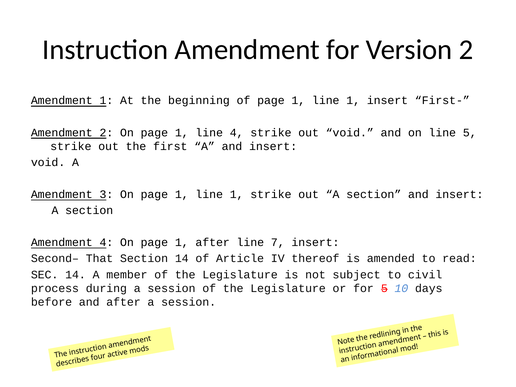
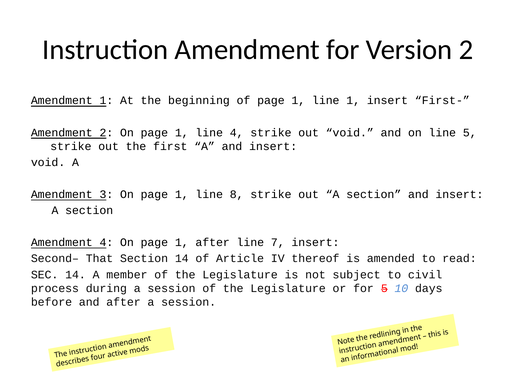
1: 1 -> 8 (237, 194)
